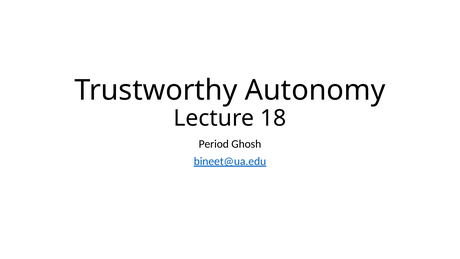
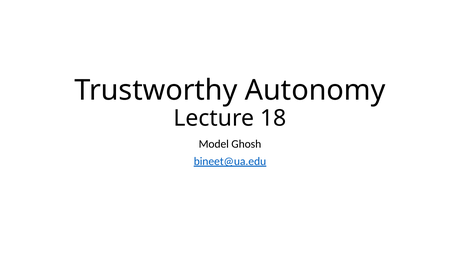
Period: Period -> Model (214, 144)
